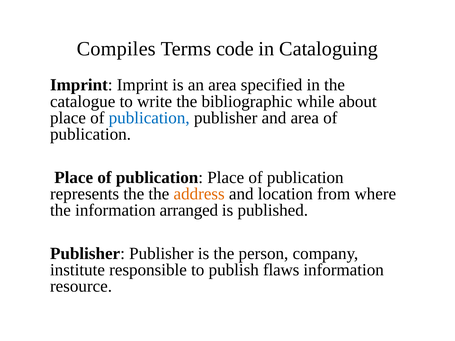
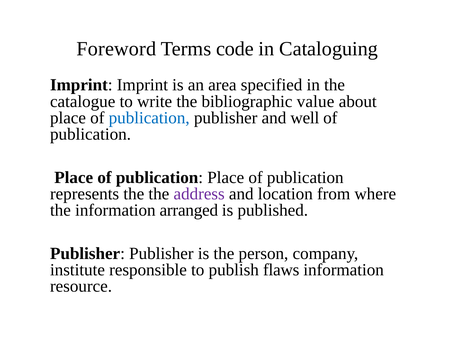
Compiles: Compiles -> Foreword (116, 49)
while: while -> value (316, 101)
and area: area -> well (305, 118)
address colour: orange -> purple (199, 194)
